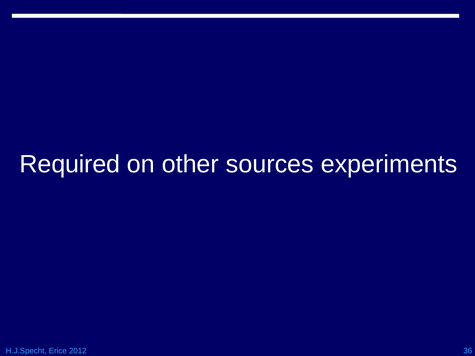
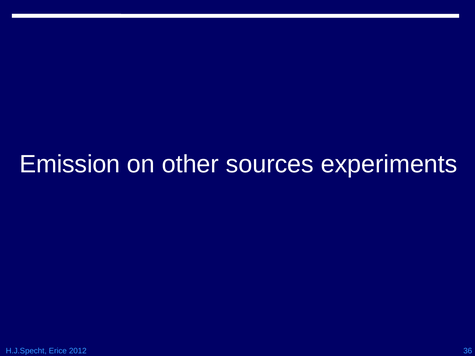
Required: Required -> Emission (70, 164)
